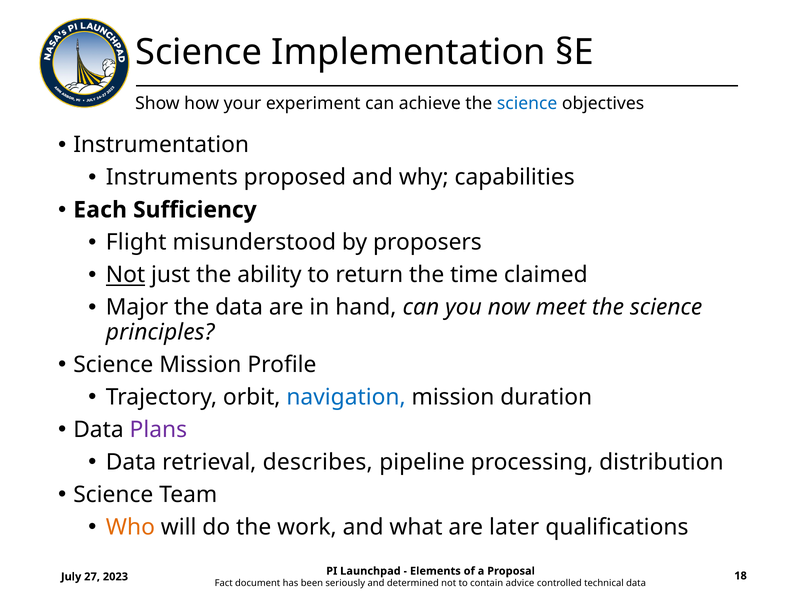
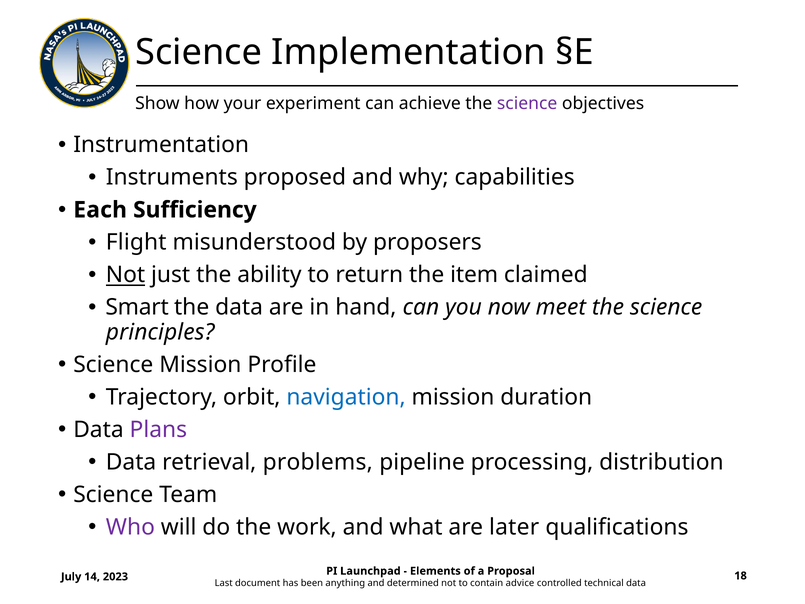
science colour: blue -> purple (527, 104)
time: time -> item (474, 275)
Major: Major -> Smart (137, 307)
describes: describes -> problems (318, 462)
Who colour: orange -> purple (130, 527)
27: 27 -> 14 (92, 576)
Fact: Fact -> Last (224, 583)
seriously: seriously -> anything (345, 583)
